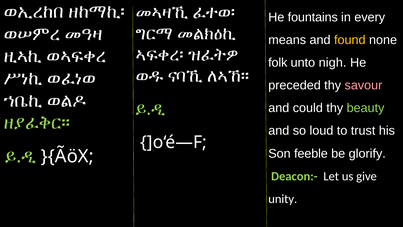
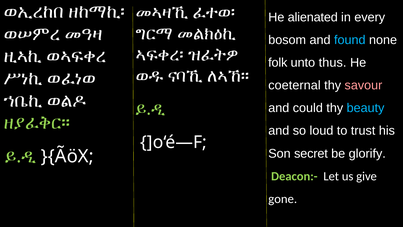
fountains: fountains -> alienated (313, 17)
means: means -> bosom (287, 40)
found colour: yellow -> light blue (350, 40)
nigh: nigh -> thus (333, 63)
preceded: preceded -> coeternal (294, 85)
beauty colour: light green -> light blue (366, 108)
feeble: feeble -> secret (311, 153)
unity: unity -> gone (283, 199)
